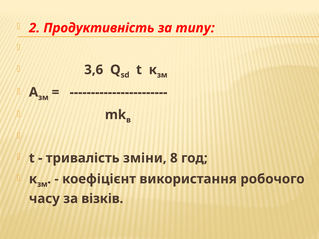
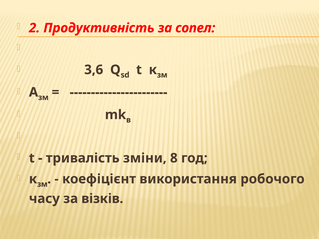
типу: типу -> сопел (195, 28)
